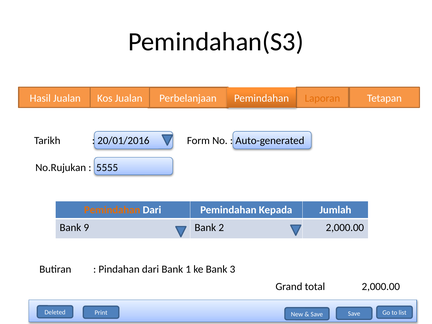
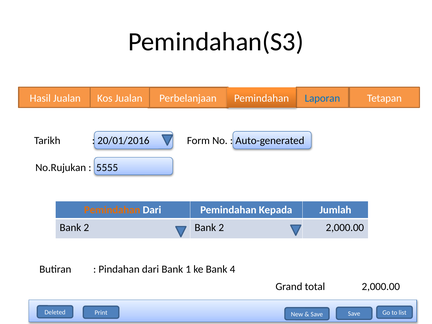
Laporan colour: orange -> blue (322, 98)
9: 9 -> 2 (86, 228)
3: 3 -> 4 (233, 269)
